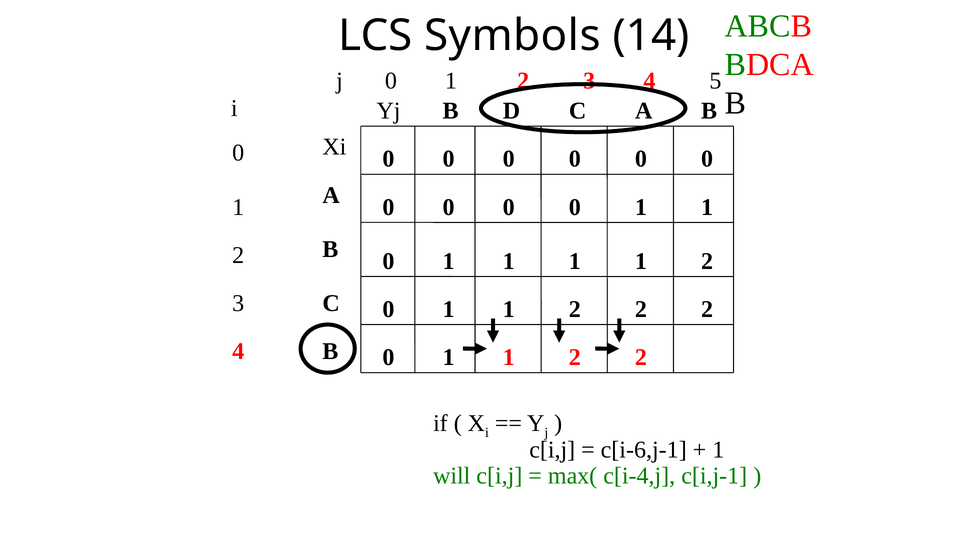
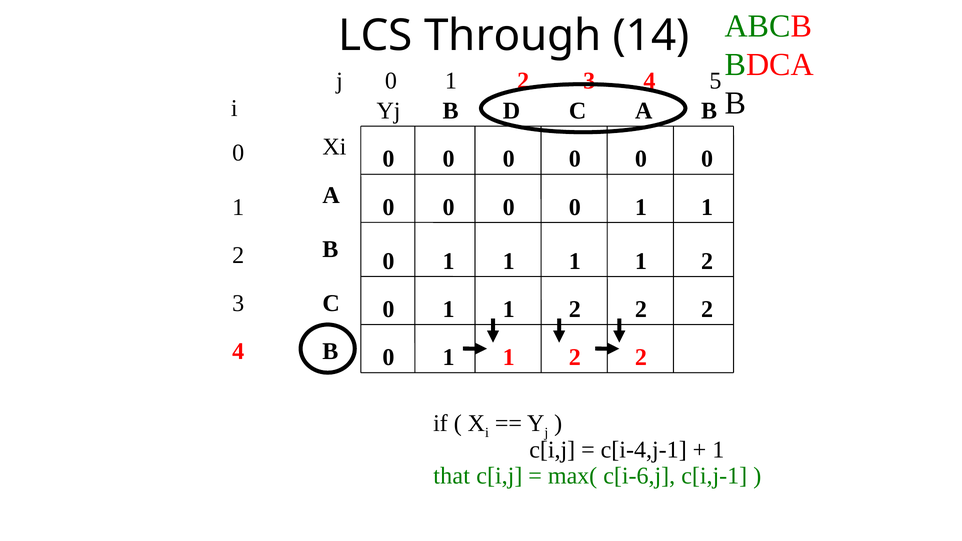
Symbols: Symbols -> Through (513, 36)
c[i-6,j-1: c[i-6,j-1 -> c[i-4,j-1 (644, 450)
will: will -> that (452, 476)
c[i-4,j: c[i-4,j -> c[i-6,j (639, 476)
